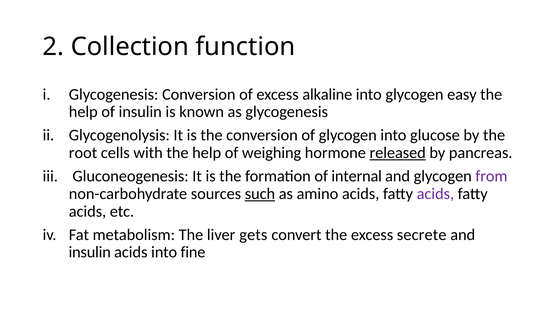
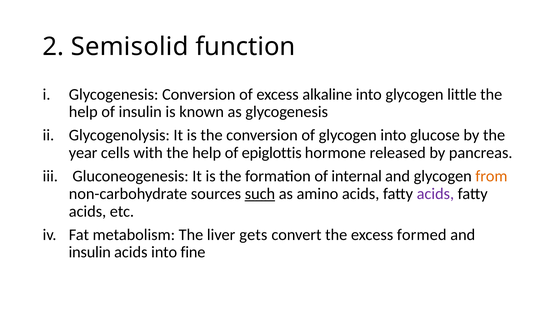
Collection: Collection -> Semisolid (130, 47)
easy: easy -> little (462, 94)
root: root -> year (83, 153)
weighing: weighing -> epiglottis (272, 153)
released underline: present -> none (398, 153)
from colour: purple -> orange (491, 176)
secrete: secrete -> formed (422, 235)
